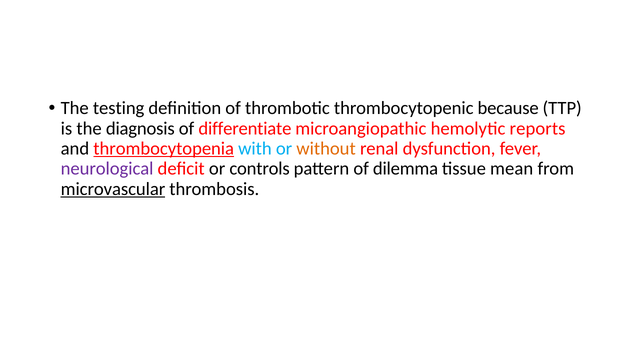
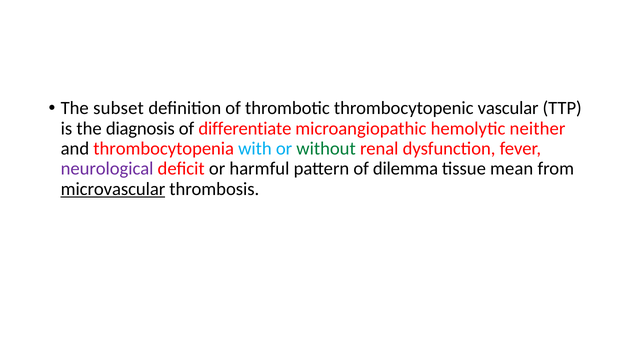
testing: testing -> subset (119, 108)
because: because -> vascular (508, 108)
reports: reports -> neither (538, 128)
thrombocytopenia underline: present -> none (164, 148)
without colour: orange -> green (326, 148)
controls: controls -> harmful (259, 168)
